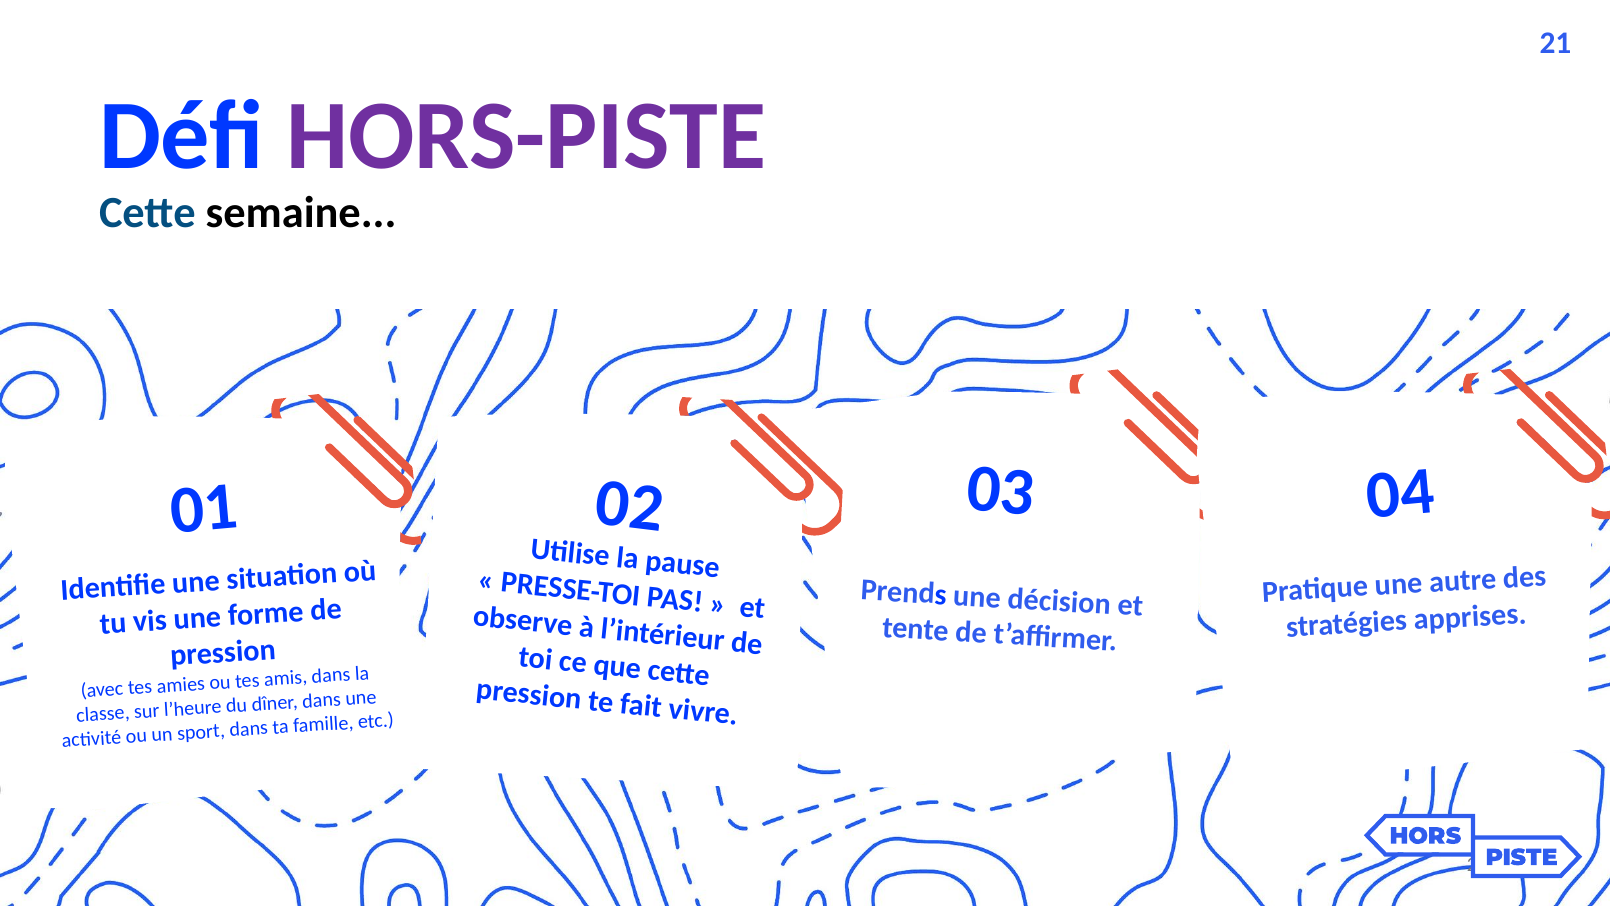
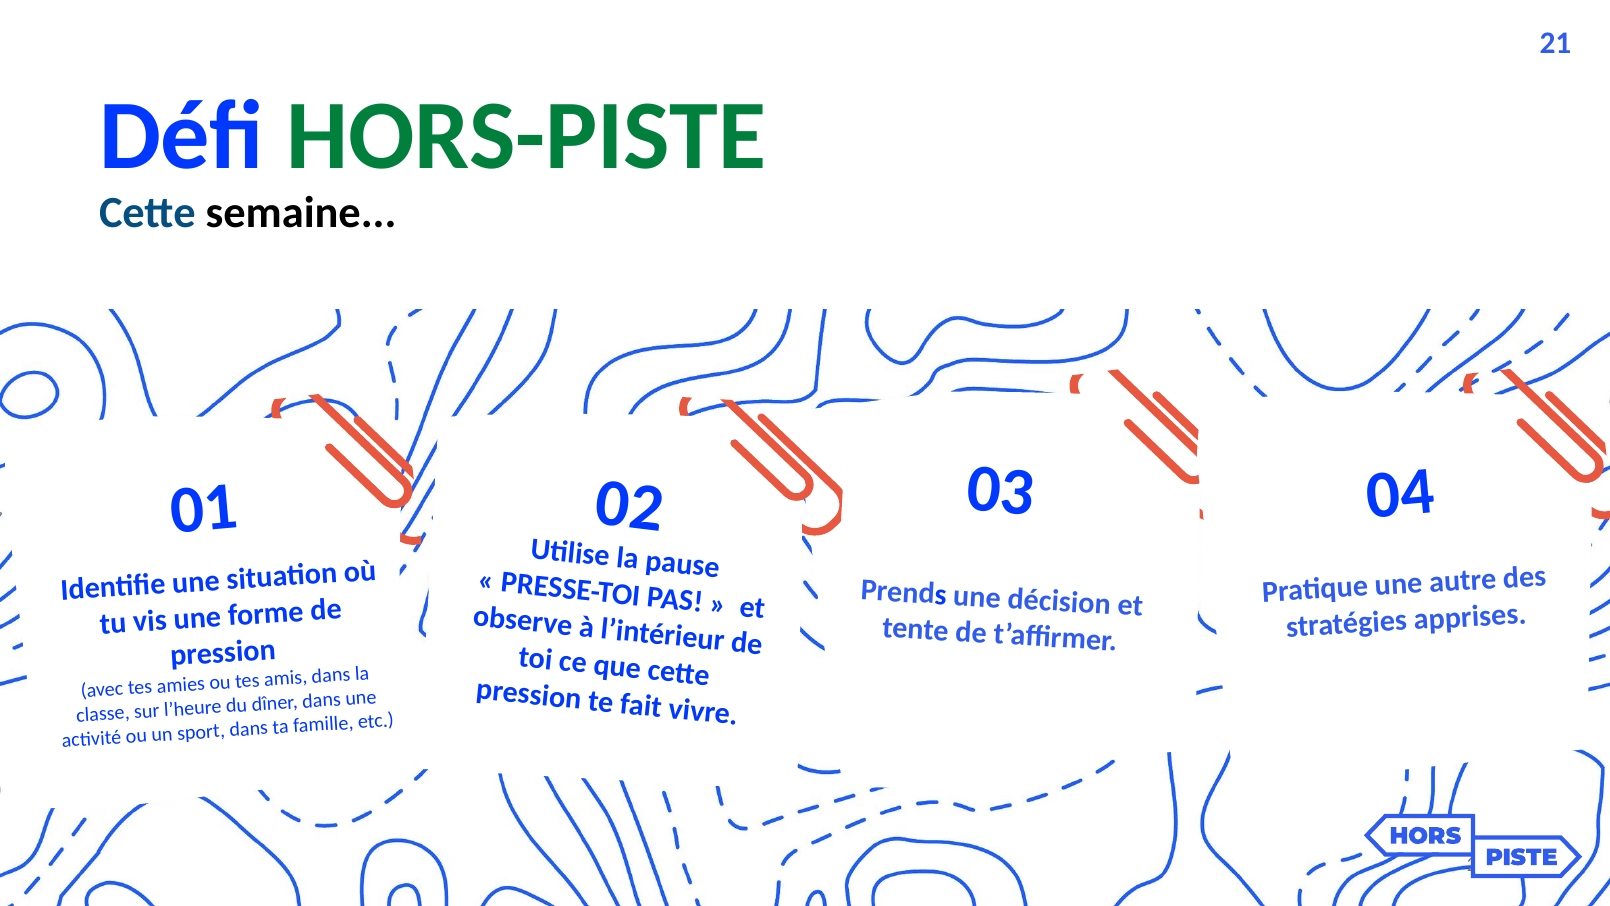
HORS-PISTE colour: purple -> green (526, 136)
